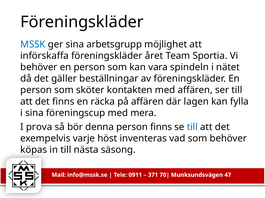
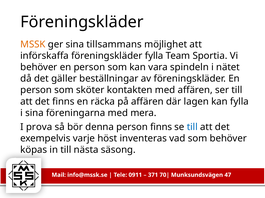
MSSK colour: blue -> orange (33, 44)
arbetsgrupp: arbetsgrupp -> tillsammans (114, 44)
föreningskläder året: året -> fylla (154, 56)
föreningscup: föreningscup -> föreningarna (76, 113)
